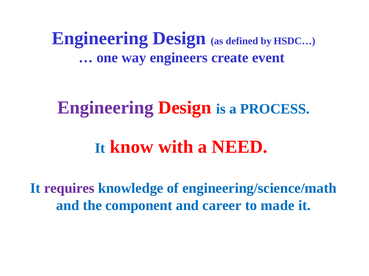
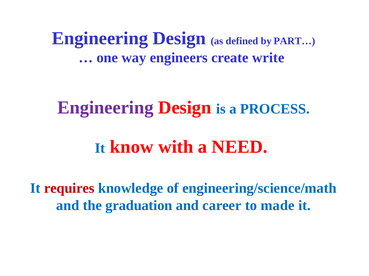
HSDC…: HSDC… -> PART… (294, 41)
event: event -> write (268, 58)
requires colour: purple -> red (69, 189)
component: component -> graduation (139, 206)
